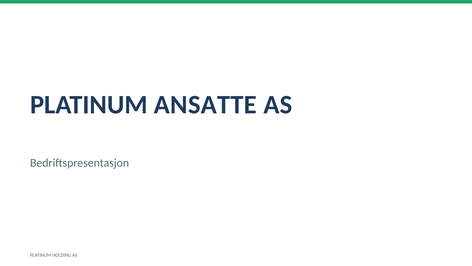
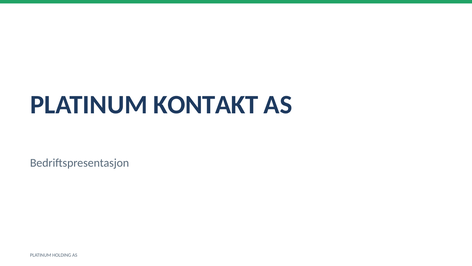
ANSATTE: ANSATTE -> KONTAKT (206, 105)
